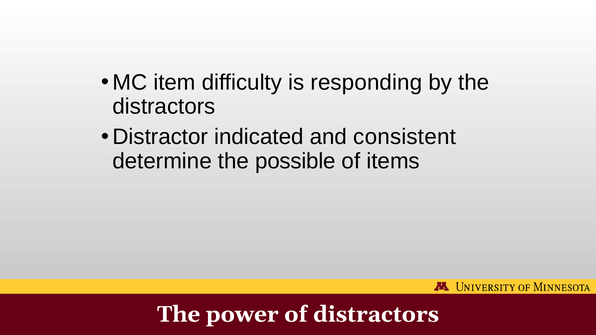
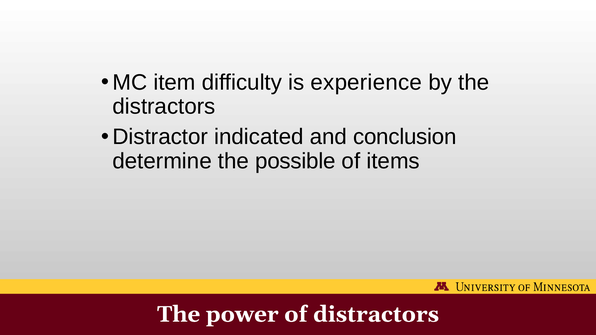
responding: responding -> experience (366, 82)
consistent: consistent -> conclusion (405, 137)
